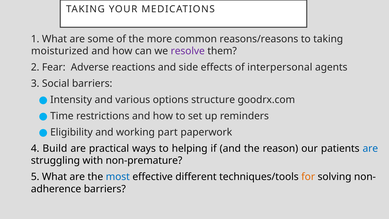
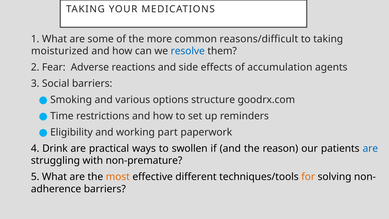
reasons/reasons: reasons/reasons -> reasons/difficult (259, 39)
resolve colour: purple -> blue (188, 51)
interpersonal: interpersonal -> accumulation (280, 67)
Intensity: Intensity -> Smoking (71, 100)
Build: Build -> Drink (55, 148)
helping: helping -> swollen (190, 148)
most colour: blue -> orange (118, 177)
